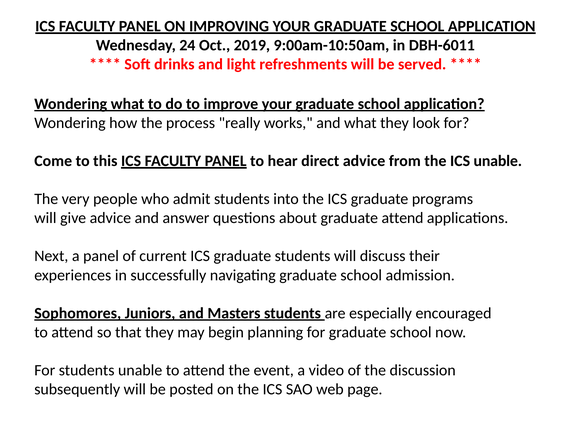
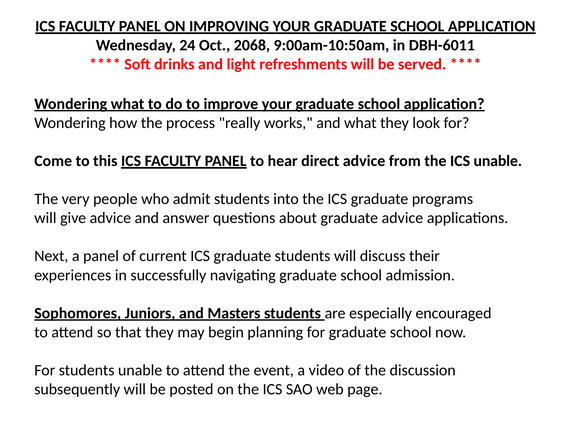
2019: 2019 -> 2068 (252, 45)
graduate attend: attend -> advice (402, 218)
